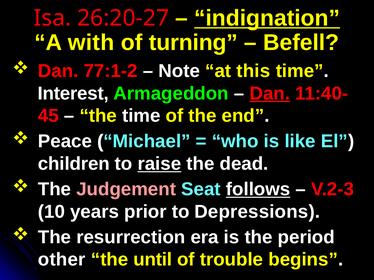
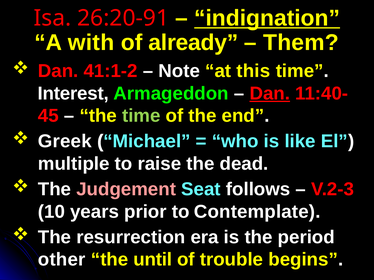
26:20-27: 26:20-27 -> 26:20-91 (123, 18)
turning: turning -> already (193, 43)
Befell: Befell -> Them (301, 43)
77:1-2: 77:1-2 -> 41:1-2 (111, 71)
time colour: white -> light green (141, 116)
Peace: Peace -> Greek (65, 142)
children: children -> multiple (74, 164)
raise underline: present -> none (159, 164)
follows underline: present -> none (258, 190)
Depressions: Depressions -> Contemplate (257, 212)
